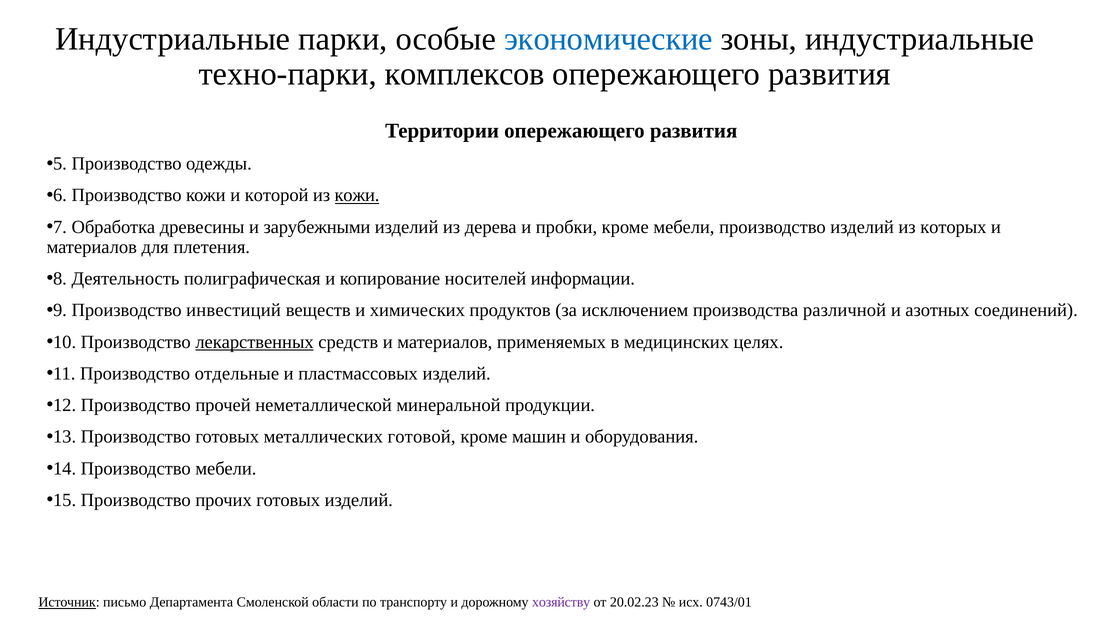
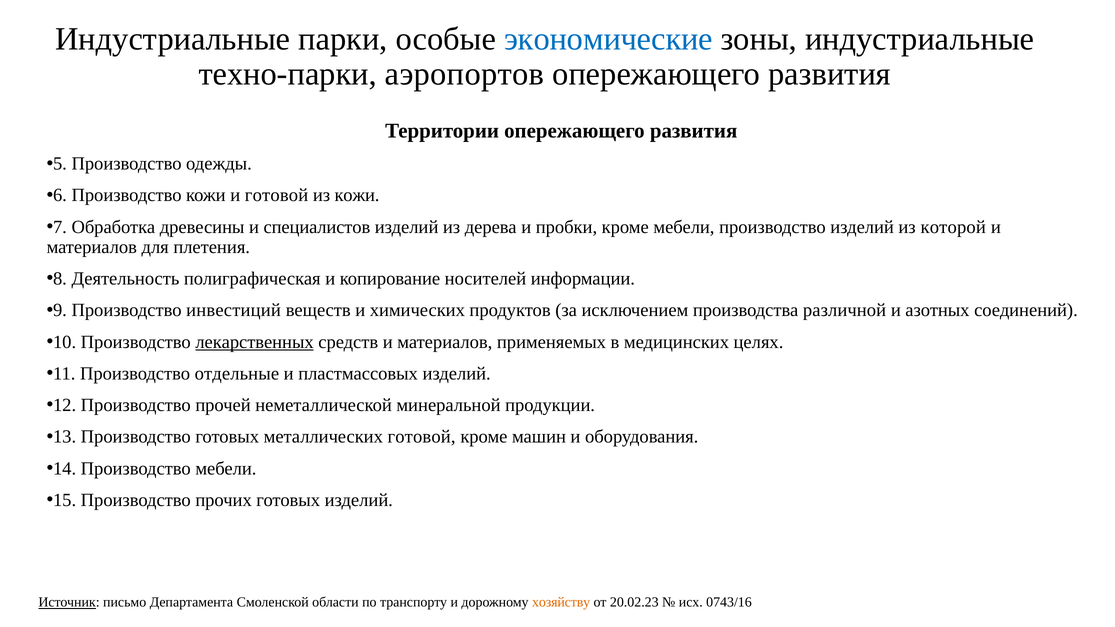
комплексов: комплексов -> аэропортов (464, 74)
и которой: которой -> готовой (277, 195)
кожи underline: present -> none (357, 195)
зарубежными: зарубежными -> специалистов (317, 227)
которых: которых -> которой (953, 227)
хозяйству colour: purple -> orange (561, 603)
0743/01: 0743/01 -> 0743/16 (729, 603)
